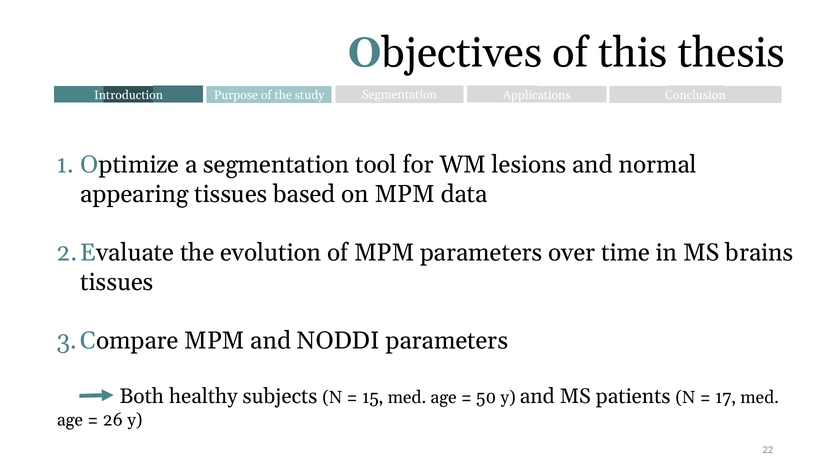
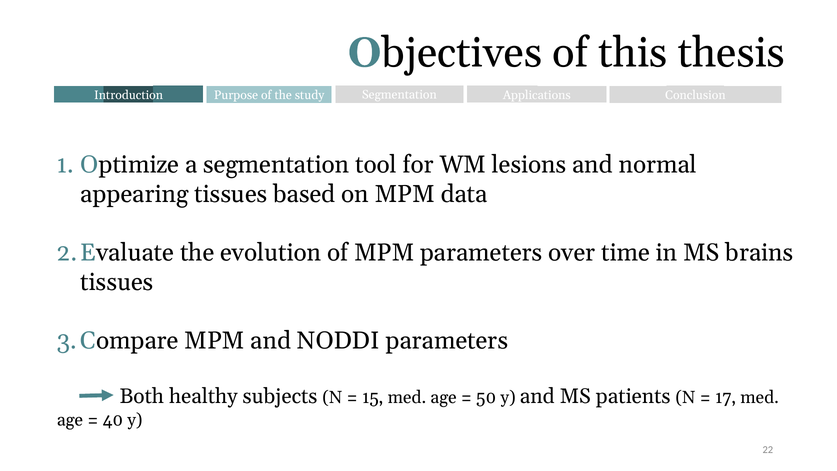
26: 26 -> 40 (113, 420)
